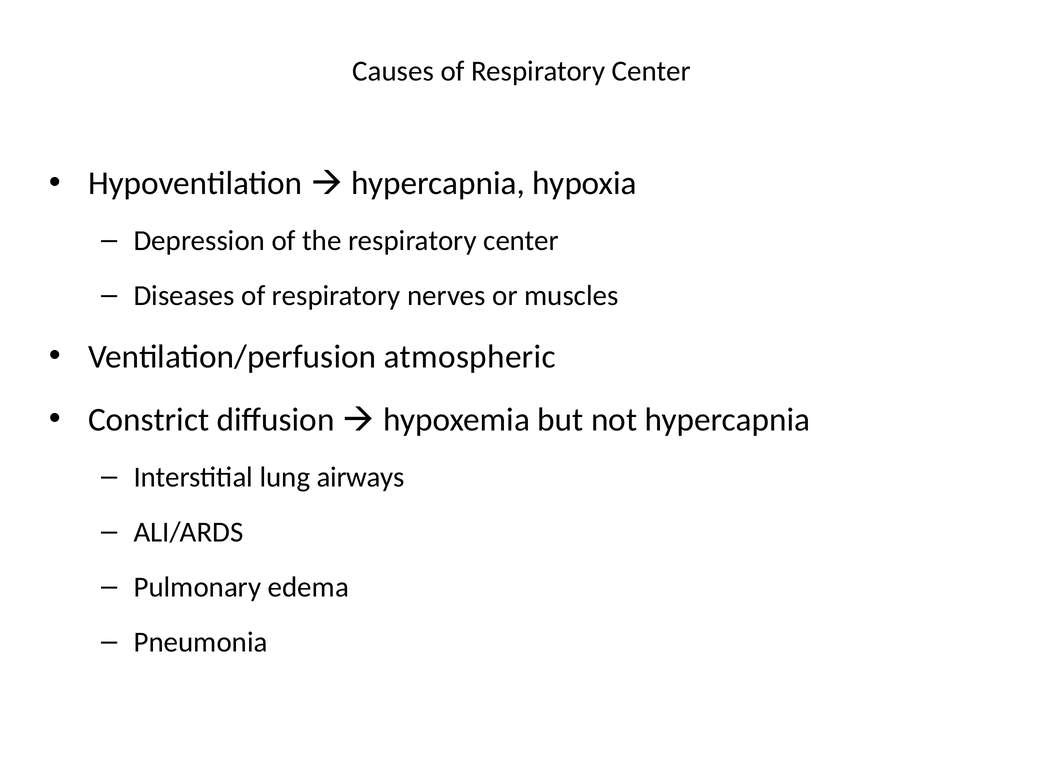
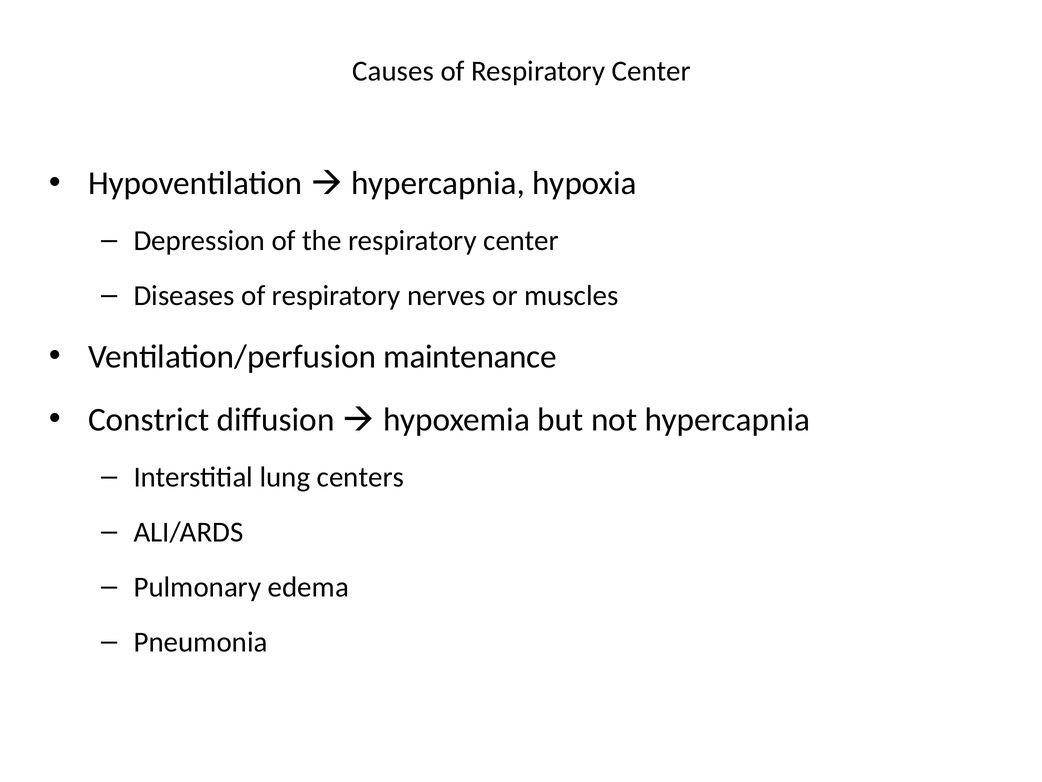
atmospheric: atmospheric -> maintenance (470, 356)
airways: airways -> centers (360, 477)
